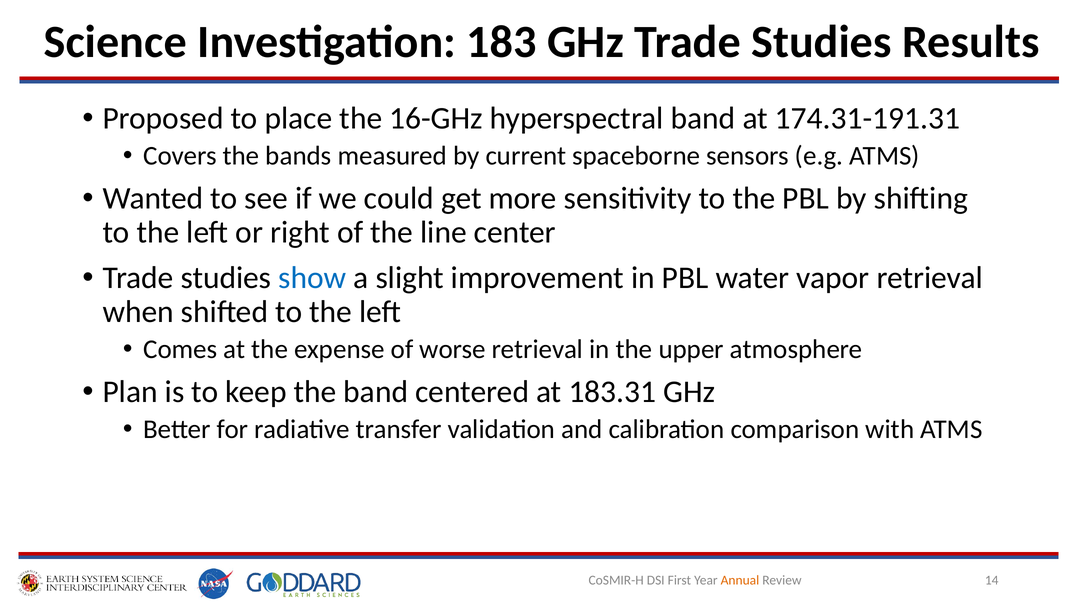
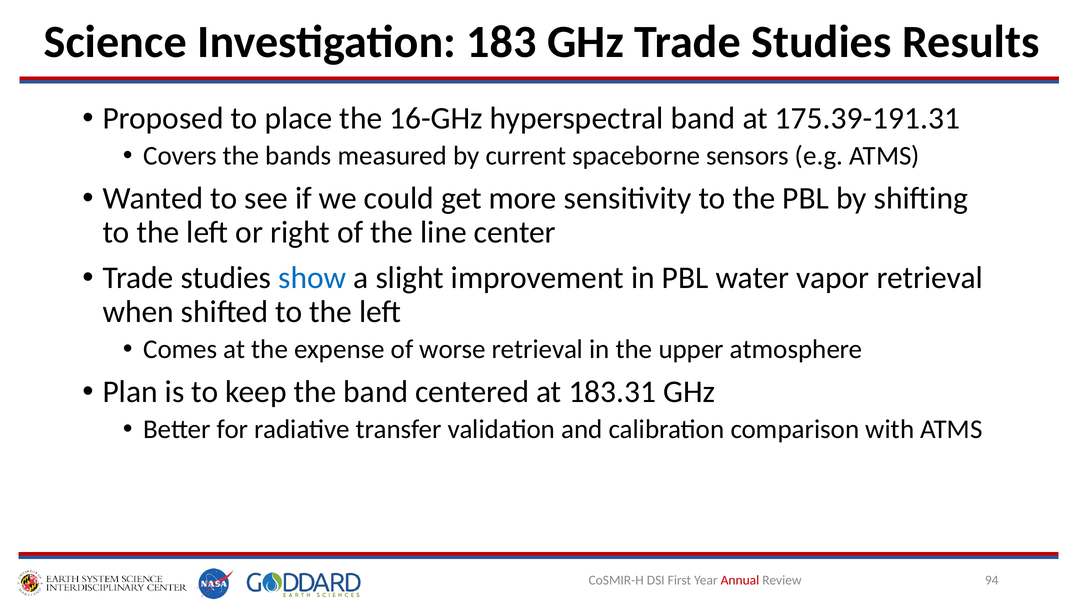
174.31-191.31: 174.31-191.31 -> 175.39-191.31 (867, 118)
Annual colour: orange -> red (740, 581)
14: 14 -> 94 (992, 581)
